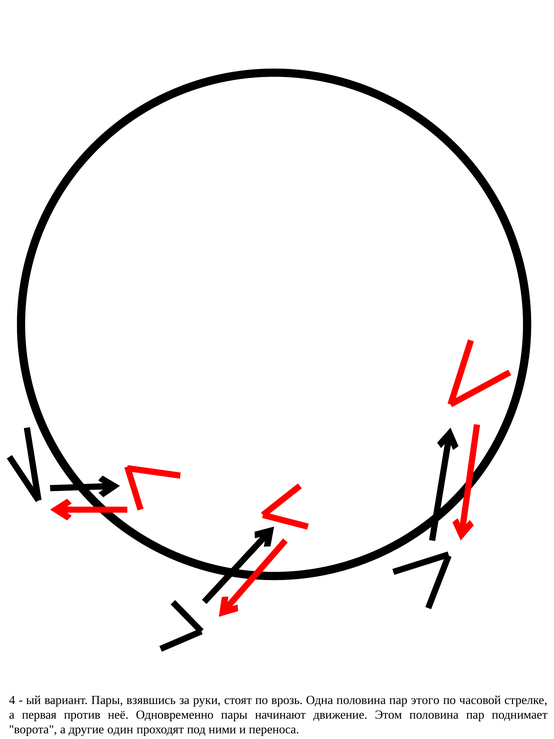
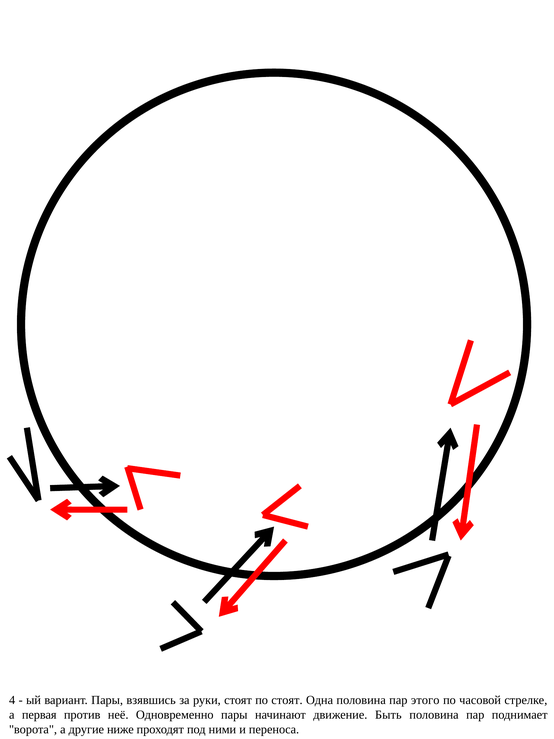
по врозь: врозь -> стоят (287, 700)
Этом: Этом -> Быть (388, 714)
один: один -> ниже (120, 729)
